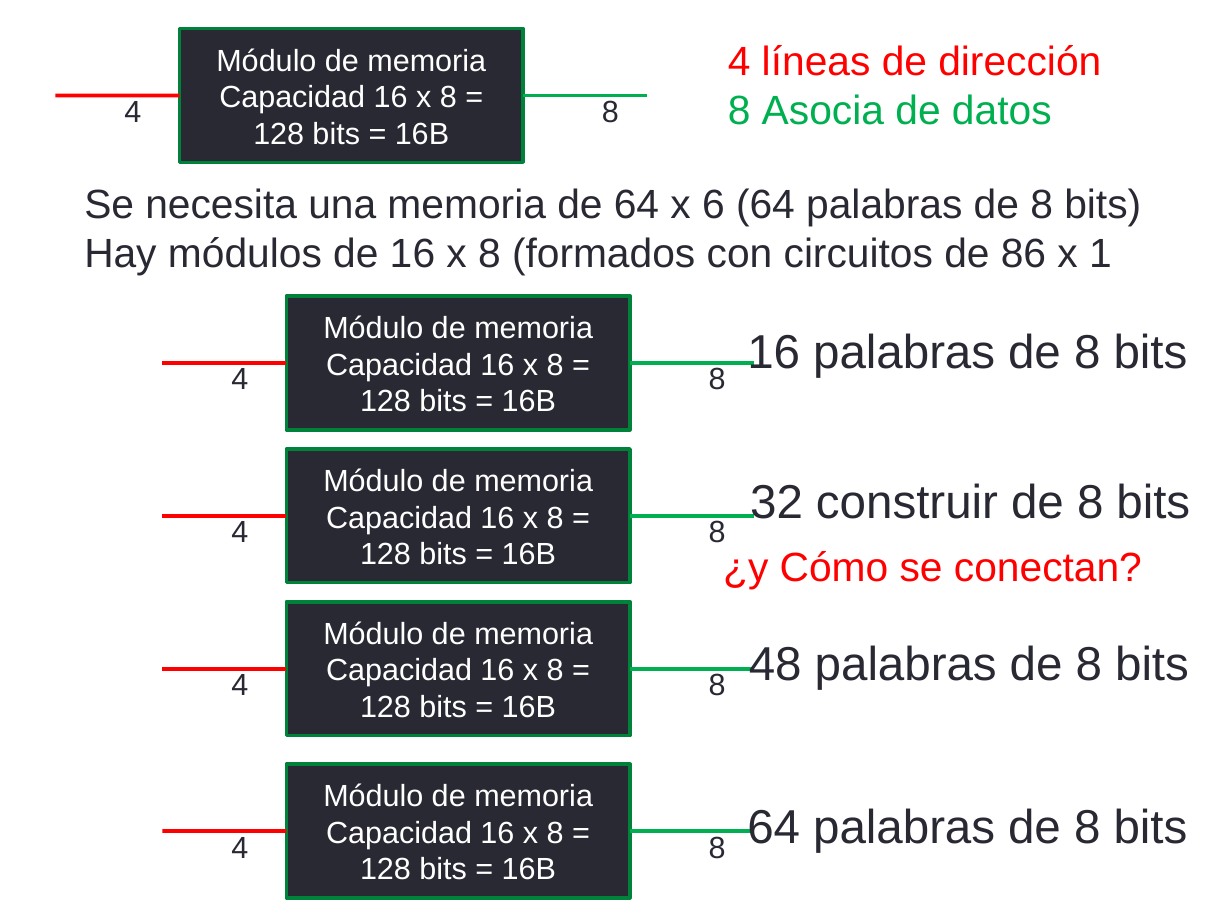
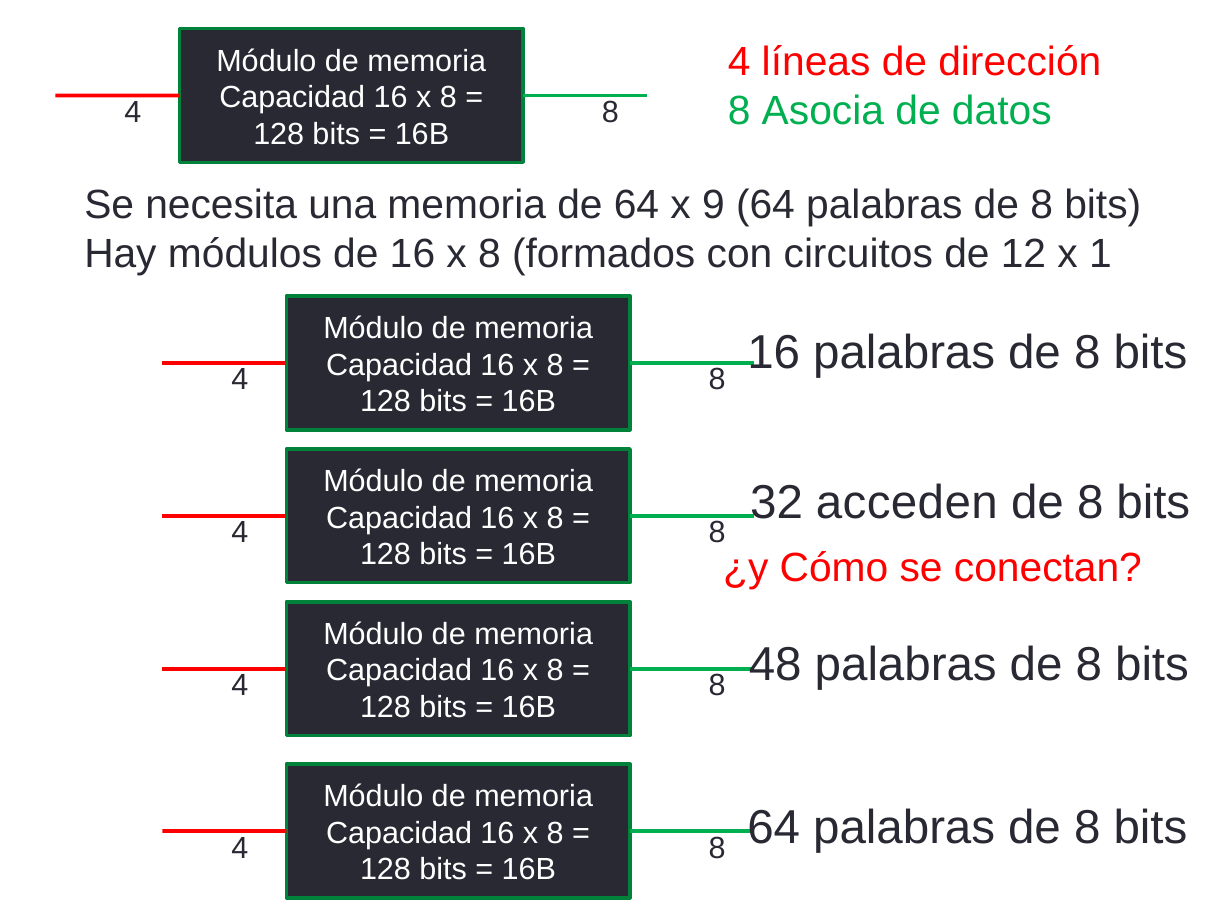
6: 6 -> 9 (714, 205)
86: 86 -> 12 (1023, 254)
construir: construir -> acceden (907, 503)
